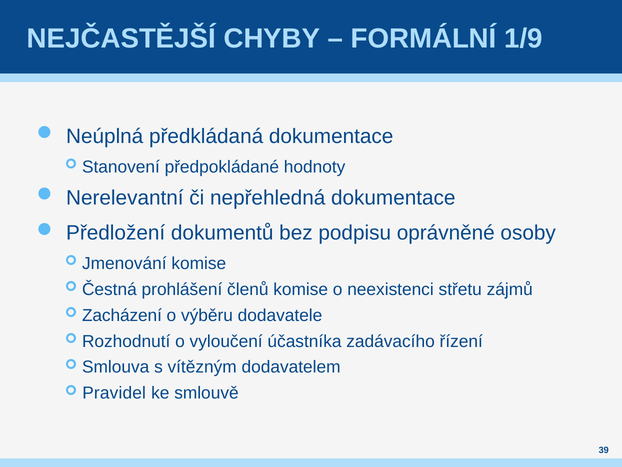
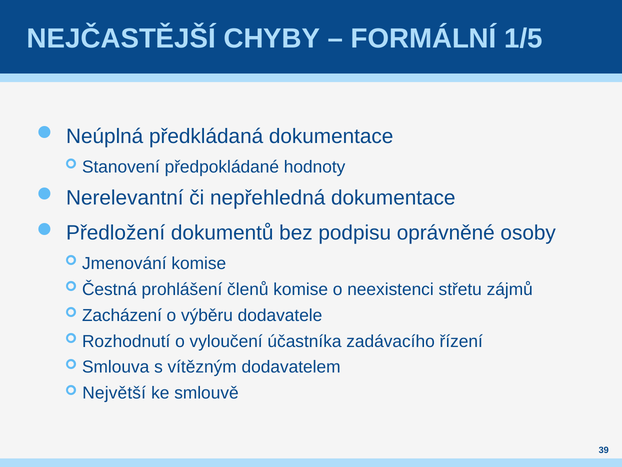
1/9: 1/9 -> 1/5 (523, 39)
Pravidel: Pravidel -> Největší (114, 393)
